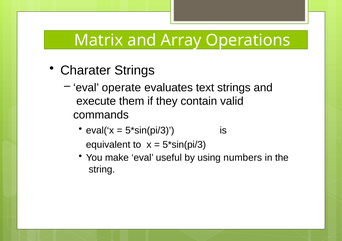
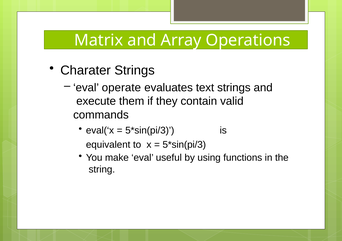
numbers: numbers -> functions (243, 158)
